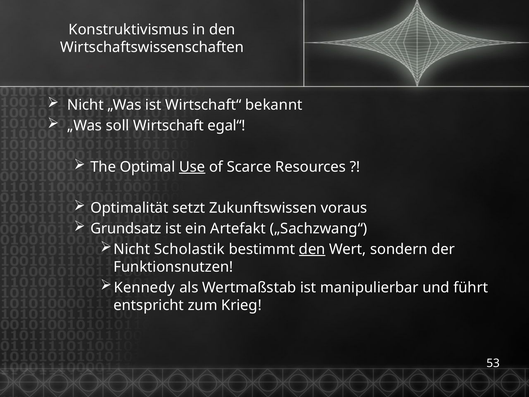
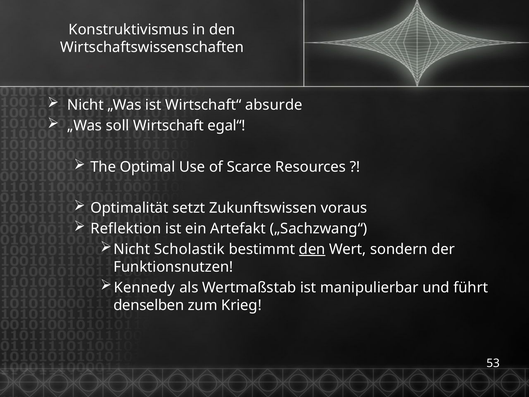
bekannt: bekannt -> absurde (274, 105)
Use underline: present -> none (192, 167)
Grundsatz: Grundsatz -> Reflektion (126, 229)
entspricht: entspricht -> denselben (149, 305)
